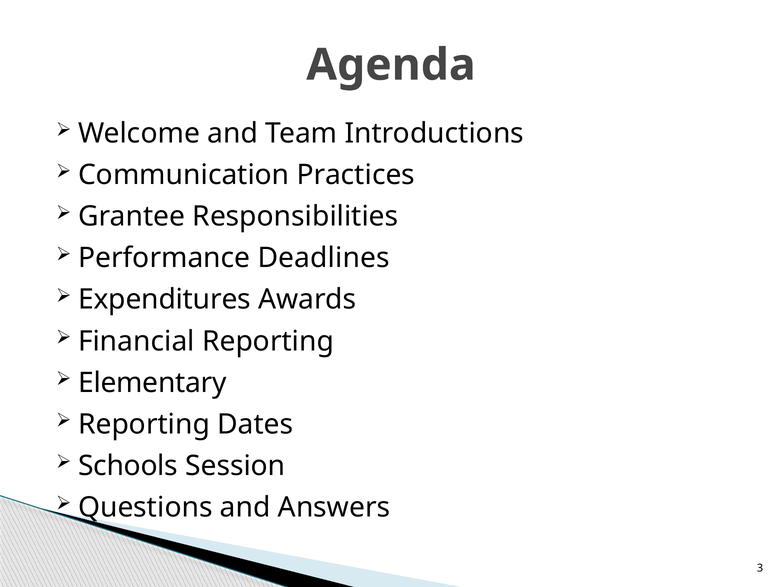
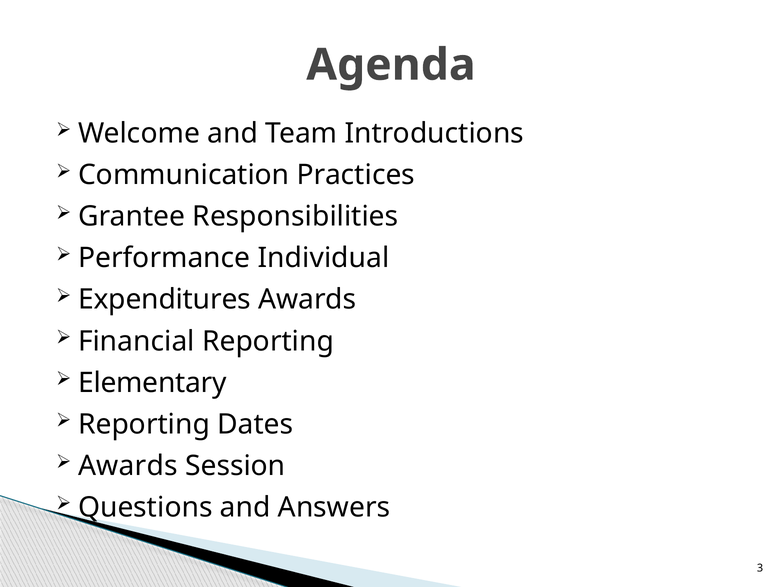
Deadlines: Deadlines -> Individual (324, 258)
Schools: Schools -> Awards (128, 465)
